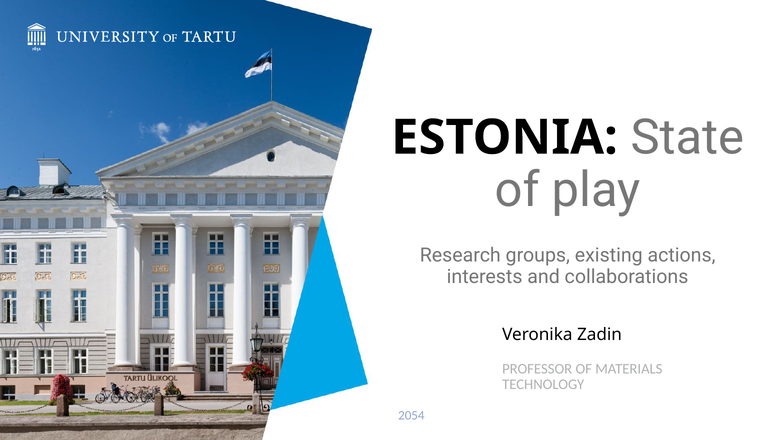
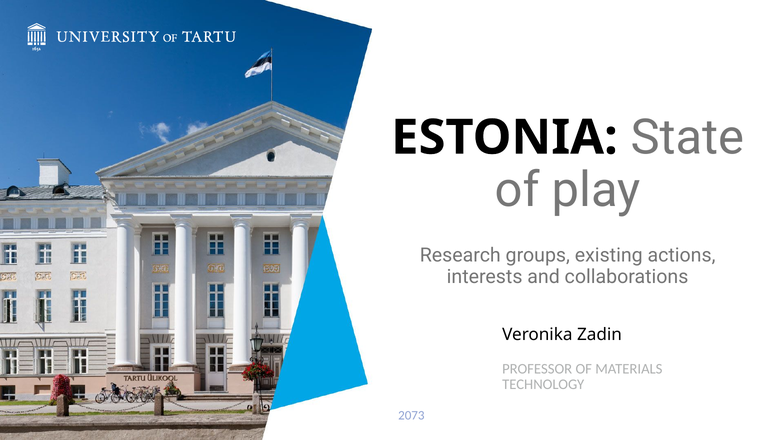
2054: 2054 -> 2073 (411, 416)
